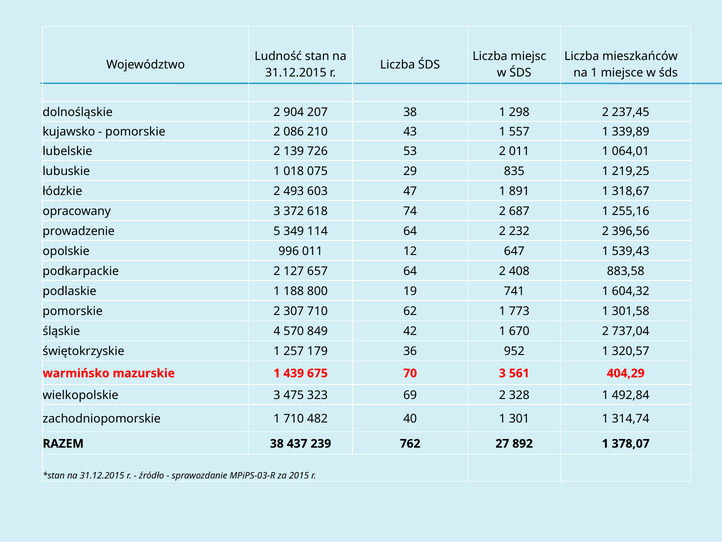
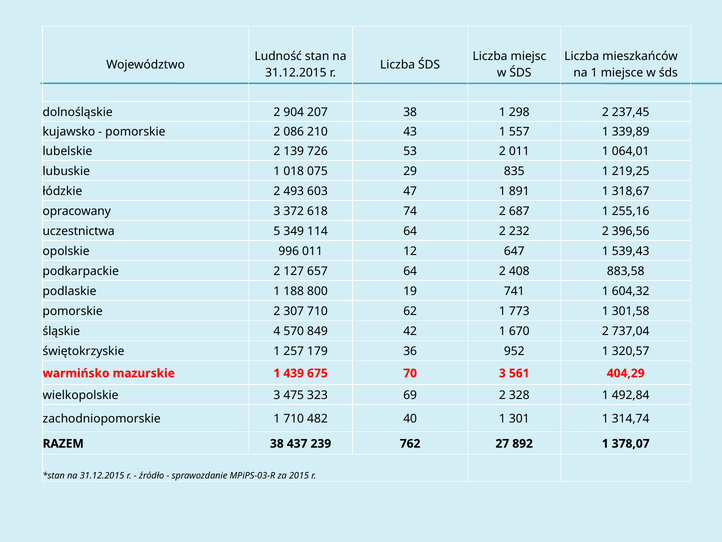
prowadzenie: prowadzenie -> uczestnictwa (79, 231)
